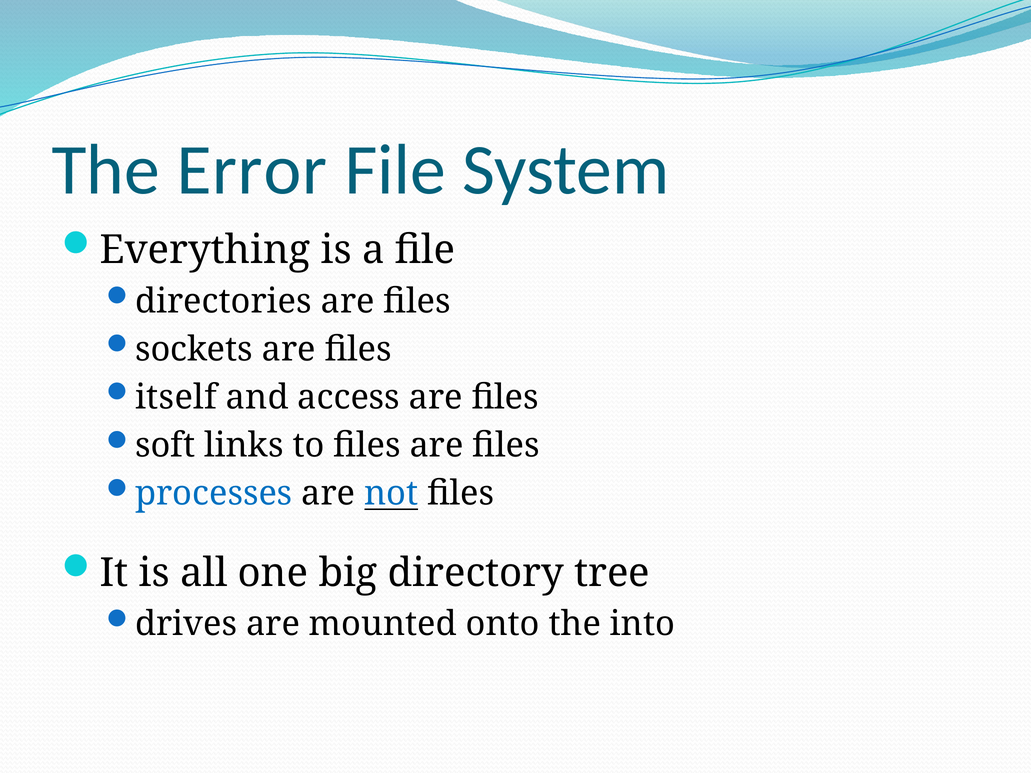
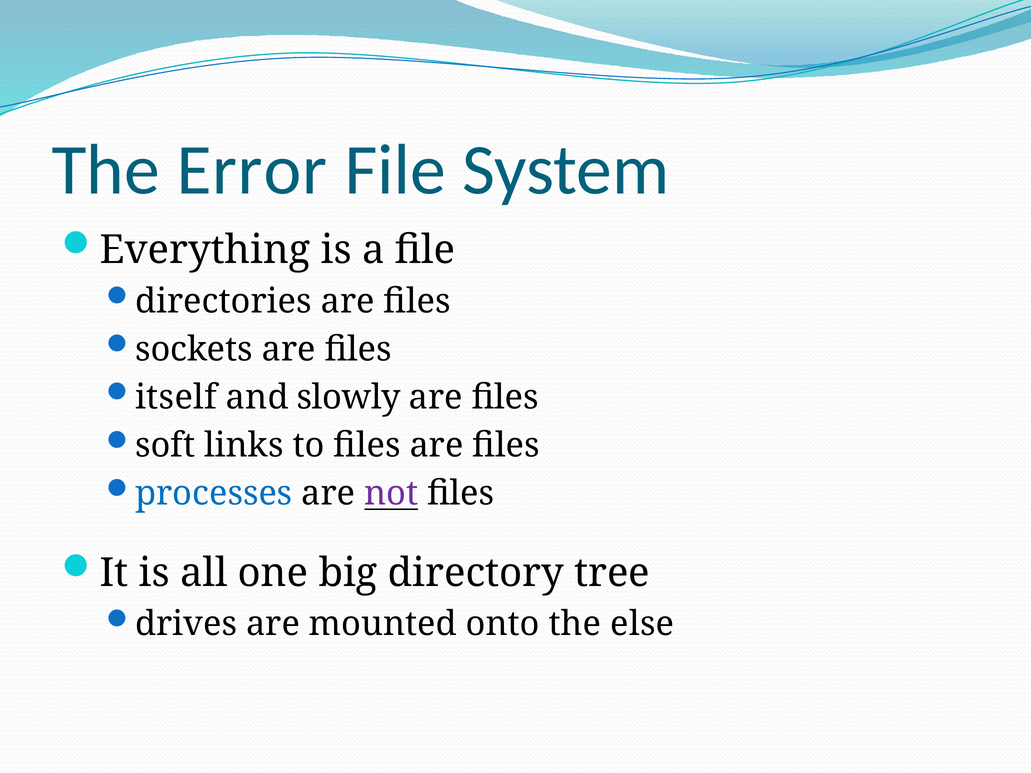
access: access -> slowly (349, 398)
not colour: blue -> purple (391, 494)
into: into -> else (642, 624)
